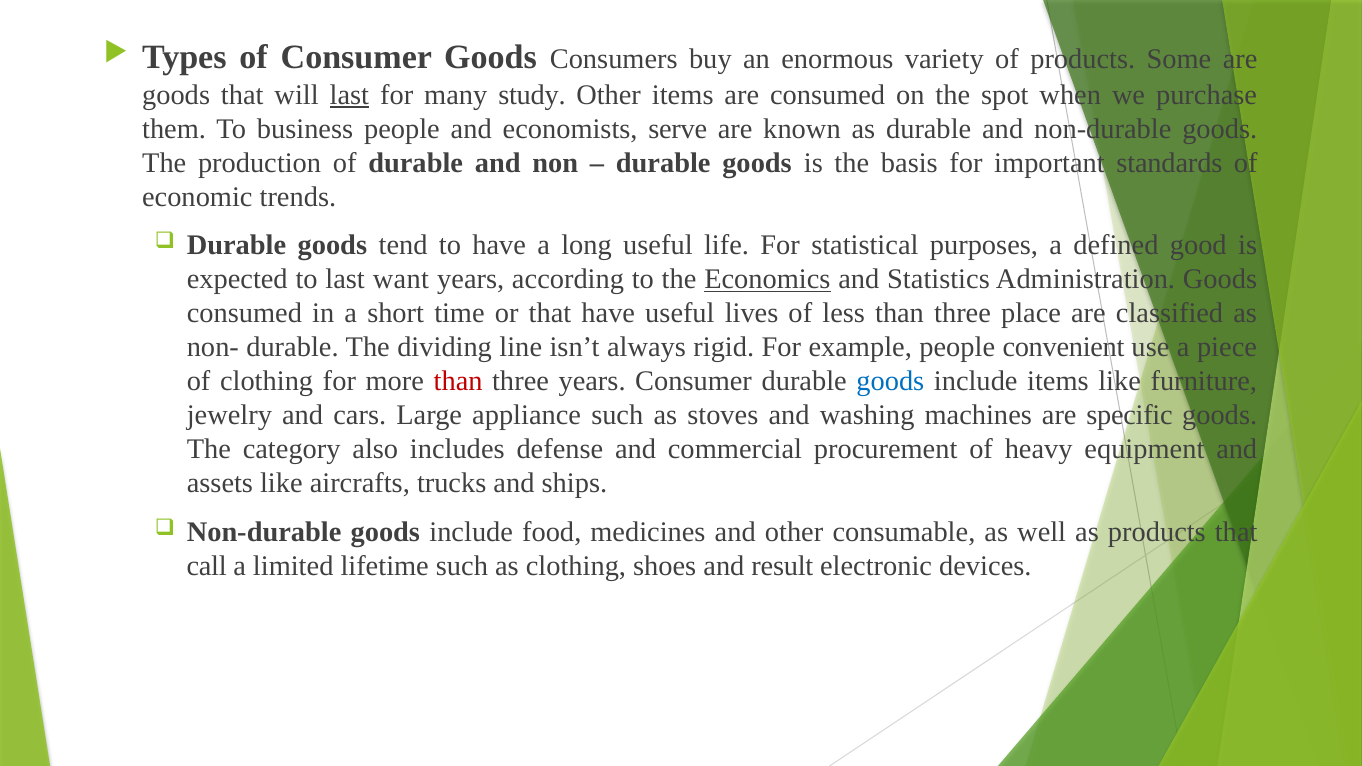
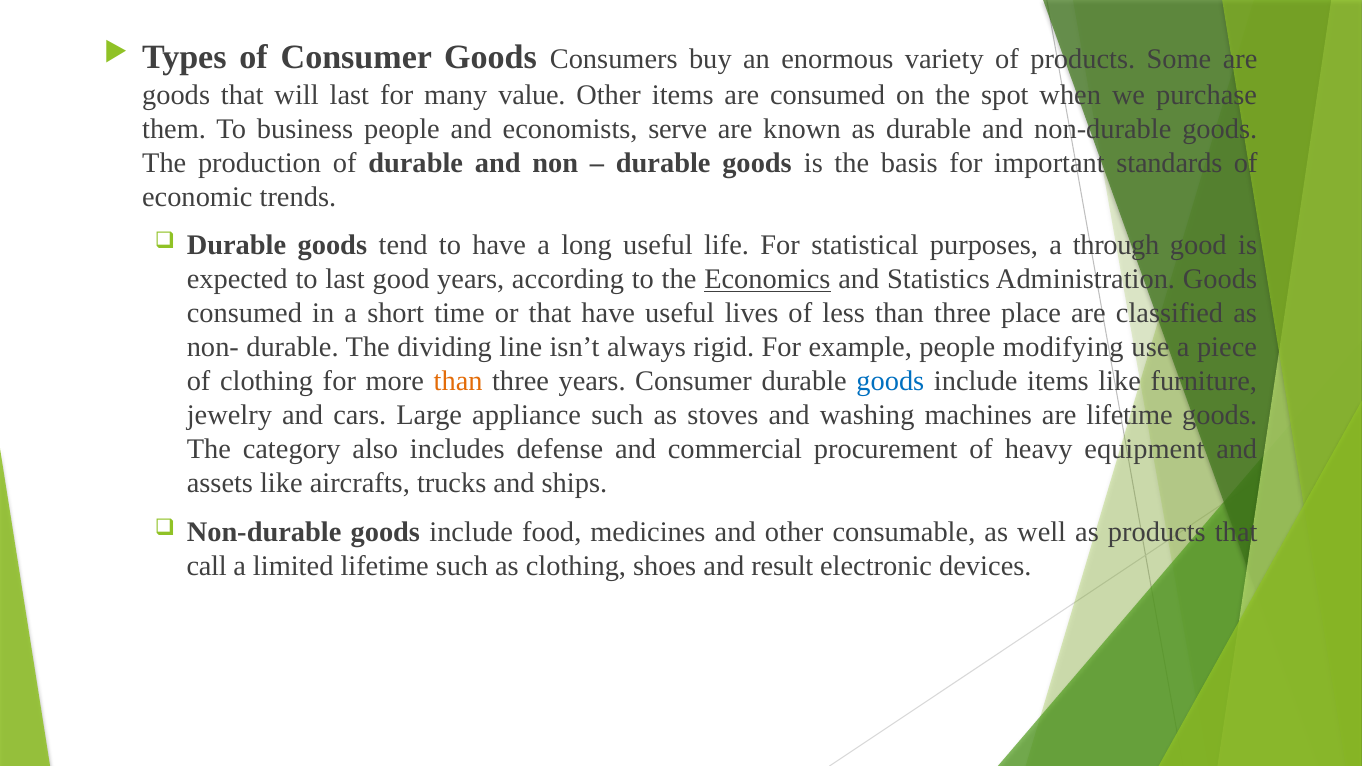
last underline: present -> none (349, 95)
study: study -> value (532, 95)
defined: defined -> through (1116, 245)
last want: want -> good (401, 279)
convenient: convenient -> modifying (1063, 347)
than colour: red -> orange (458, 381)
are specific: specific -> lifetime (1130, 416)
